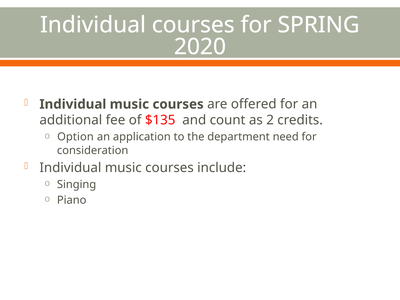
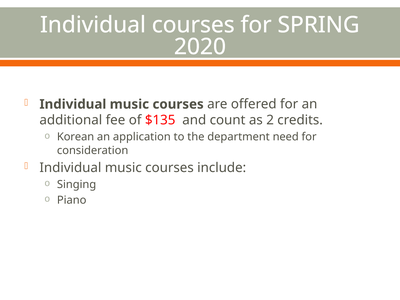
Option: Option -> Korean (76, 137)
